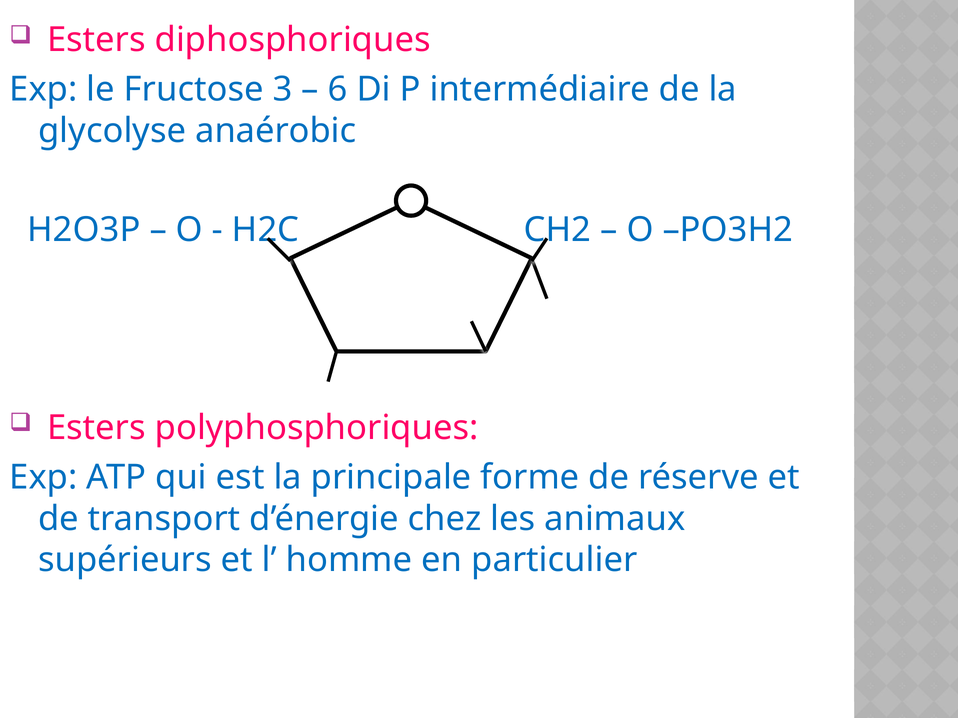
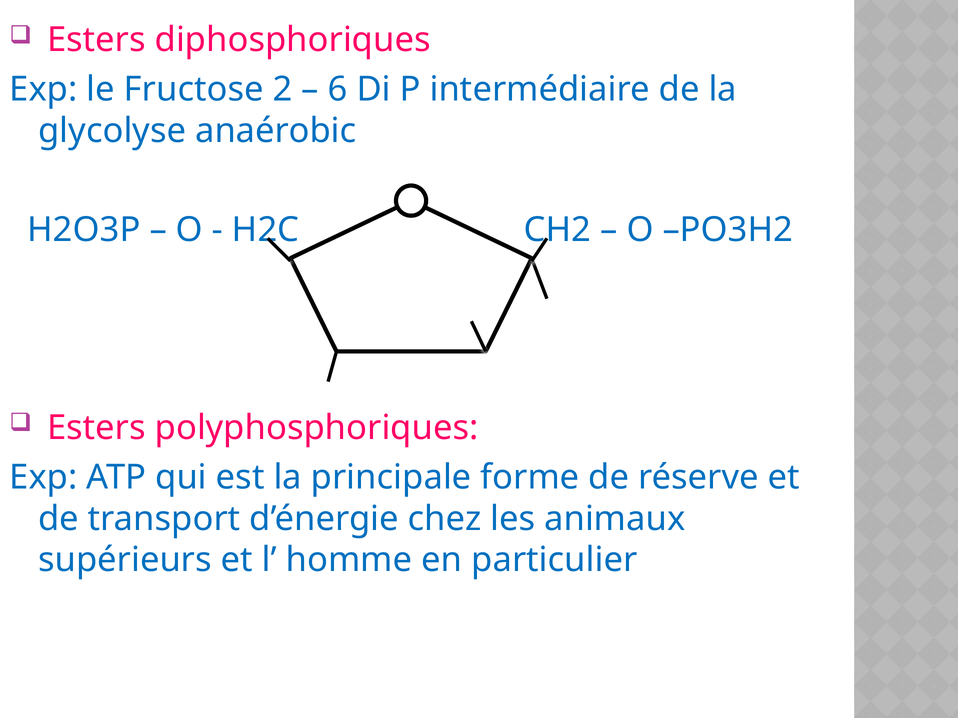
3: 3 -> 2 (283, 90)
